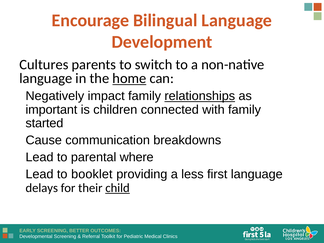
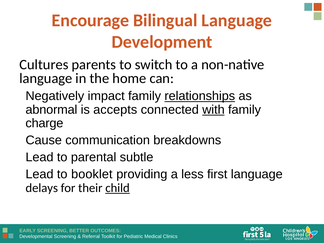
home underline: present -> none (129, 78)
important: important -> abnormal (51, 110)
children: children -> accepts (115, 110)
with underline: none -> present (213, 110)
started: started -> charge (44, 123)
where: where -> subtle (137, 157)
